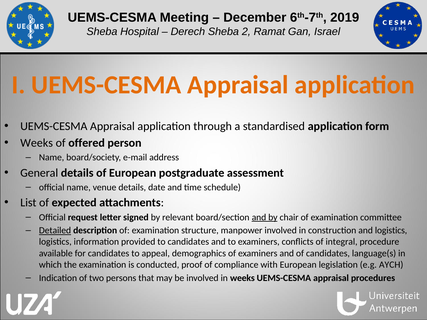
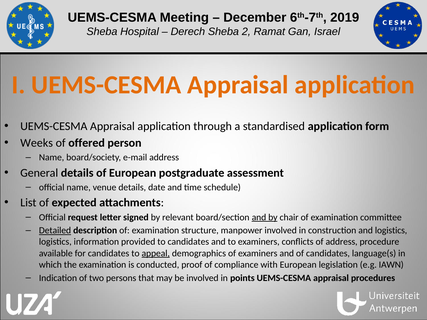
of integral: integral -> address (342, 242)
appeal underline: none -> present (156, 253)
AYCH: AYCH -> IAWN (391, 265)
in weeks: weeks -> points (242, 278)
